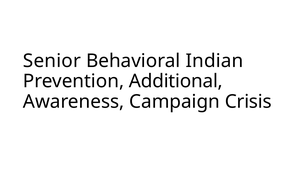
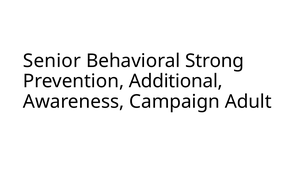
Indian: Indian -> Strong (215, 61)
Crisis: Crisis -> Adult (248, 102)
